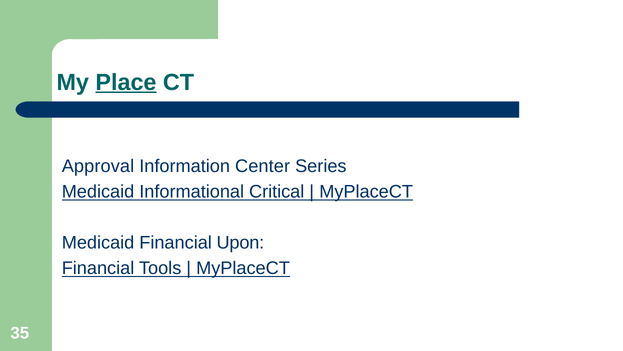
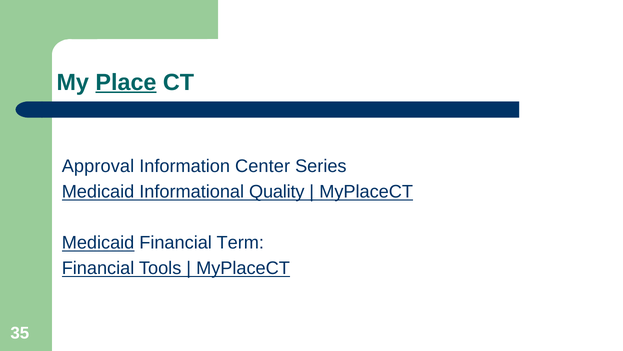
Critical: Critical -> Quality (277, 192)
Medicaid underline: none -> present (98, 243)
Upon: Upon -> Term (240, 243)
